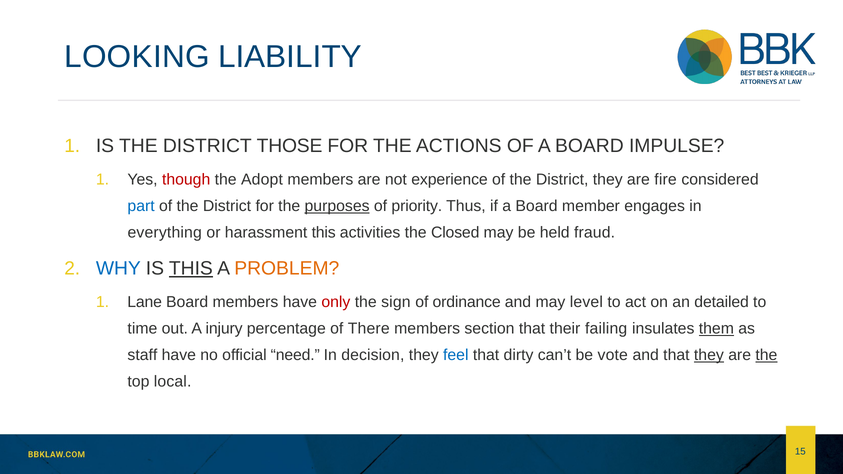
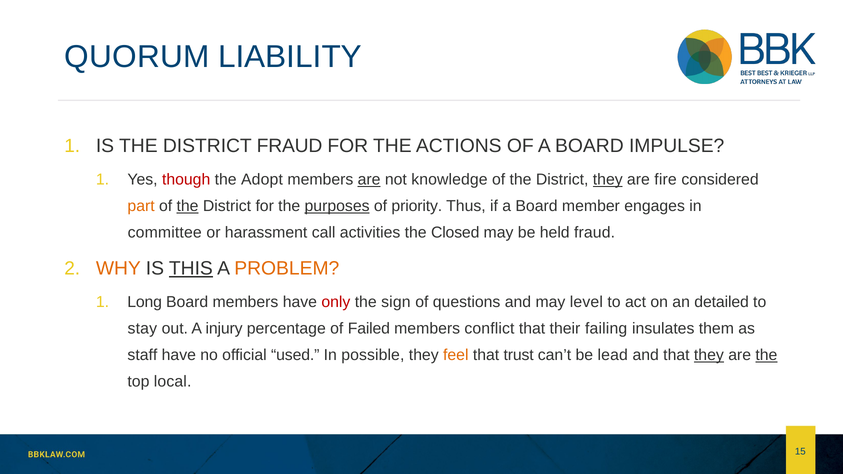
LOOKING: LOOKING -> QUORUM (137, 57)
DISTRICT THOSE: THOSE -> FRAUD (290, 146)
are underline: none -> present (369, 180)
experience: experience -> knowledge (449, 180)
they underline: none -> present (608, 180)
part colour: blue -> orange (141, 206)
the underline: none -> present (188, 206)
everything: everything -> committee (165, 233)
harassment this: this -> call (324, 233)
WHY colour: blue -> orange (118, 269)
Lane: Lane -> Long (145, 302)
ordinance: ordinance -> questions (467, 302)
time: time -> stay (142, 329)
There: There -> Failed (369, 329)
section: section -> conflict (489, 329)
them underline: present -> none (716, 329)
need: need -> used (295, 355)
decision: decision -> possible (373, 355)
feel colour: blue -> orange (456, 355)
dirty: dirty -> trust (519, 355)
vote: vote -> lead (613, 355)
